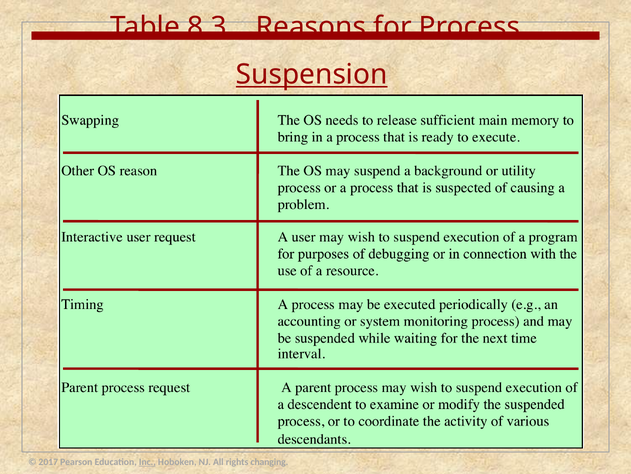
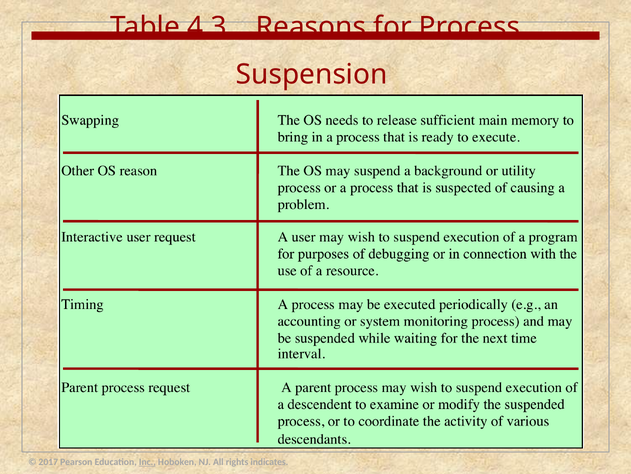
8.3: 8.3 -> 4.3 (207, 27)
Suspension underline: present -> none (312, 74)
changing: changing -> indicates (269, 461)
